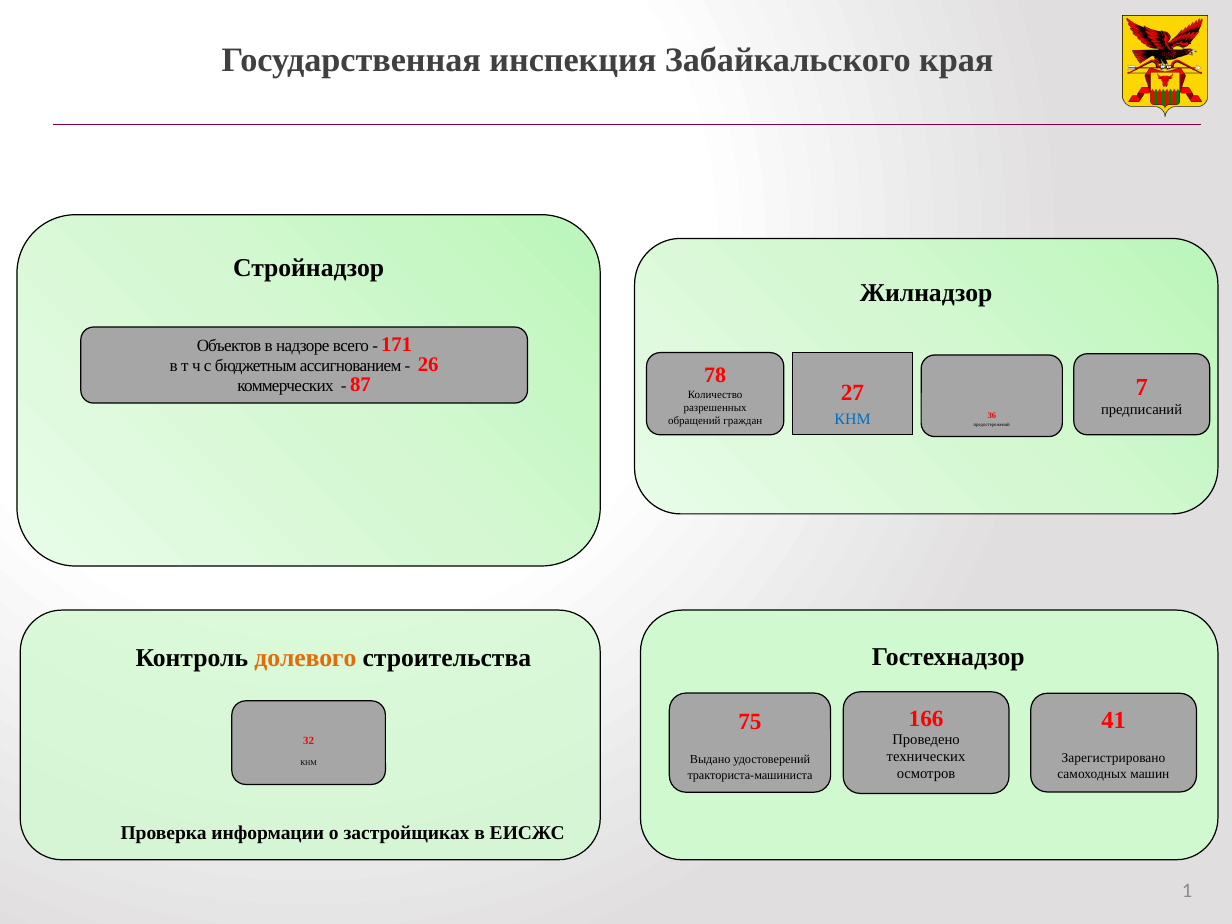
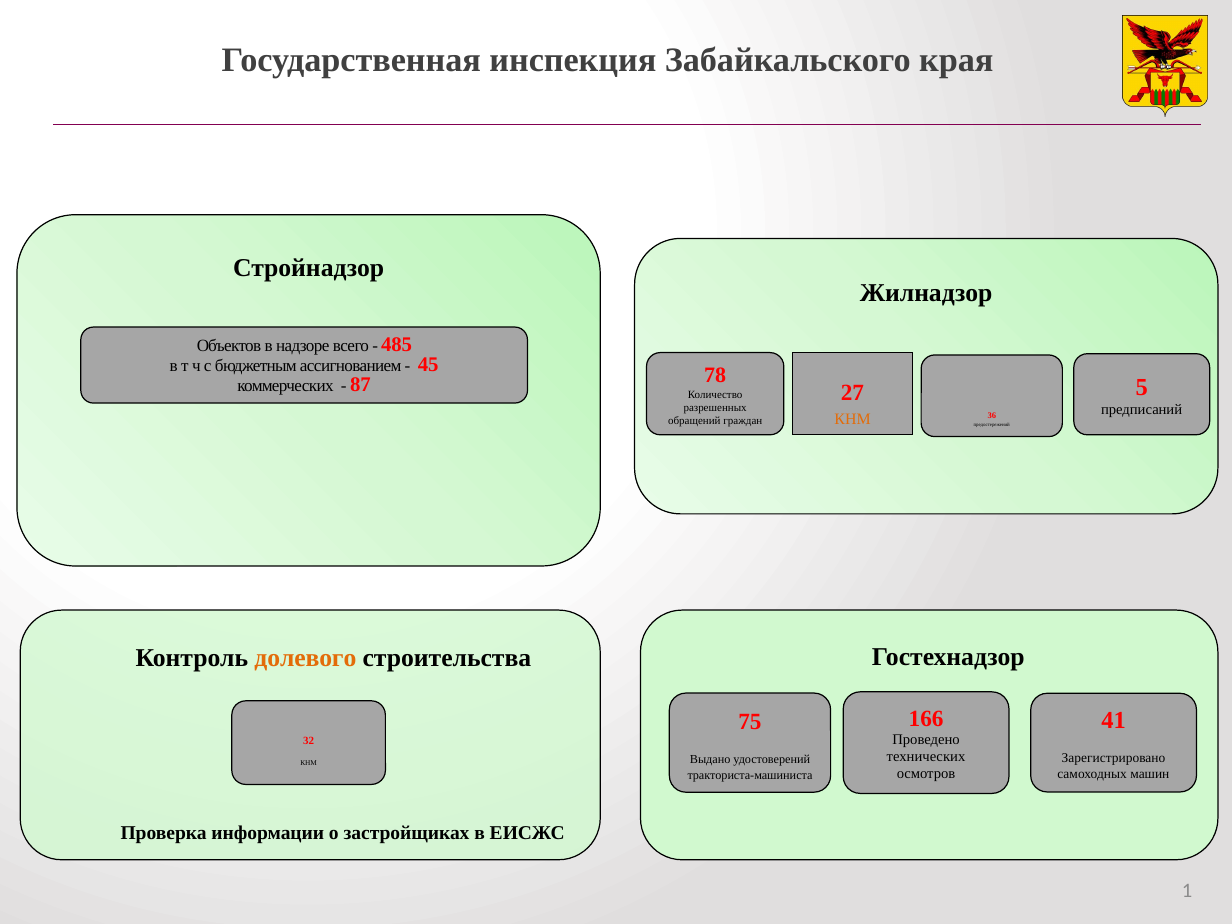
171: 171 -> 485 (397, 344)
26: 26 -> 45 (428, 365)
7: 7 -> 5 (1142, 387)
КНМ colour: blue -> orange (853, 420)
